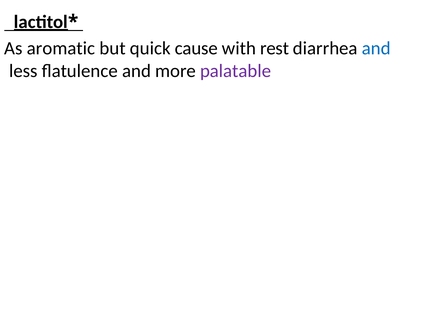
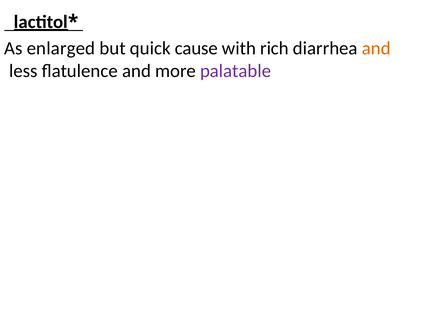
aromatic: aromatic -> enlarged (61, 48)
rest: rest -> rich (274, 48)
and colour: blue -> orange (376, 48)
